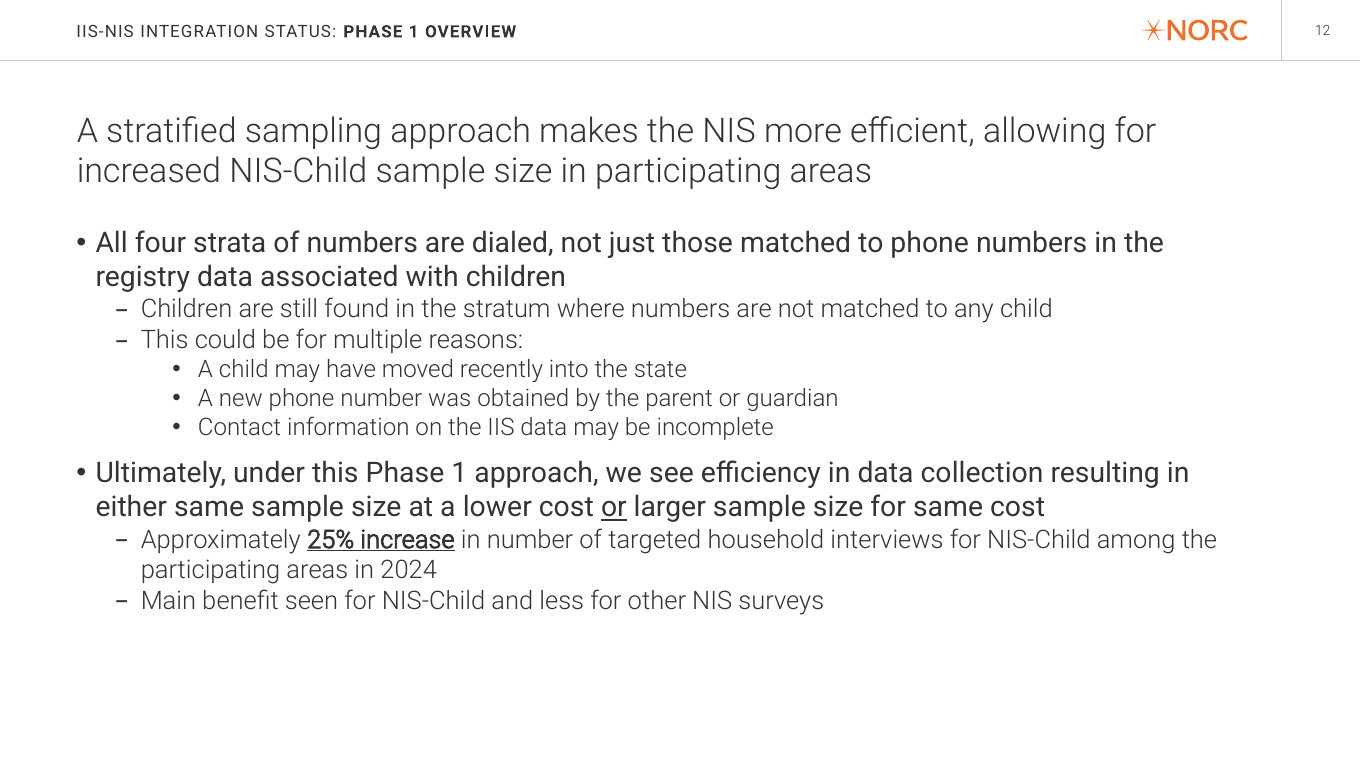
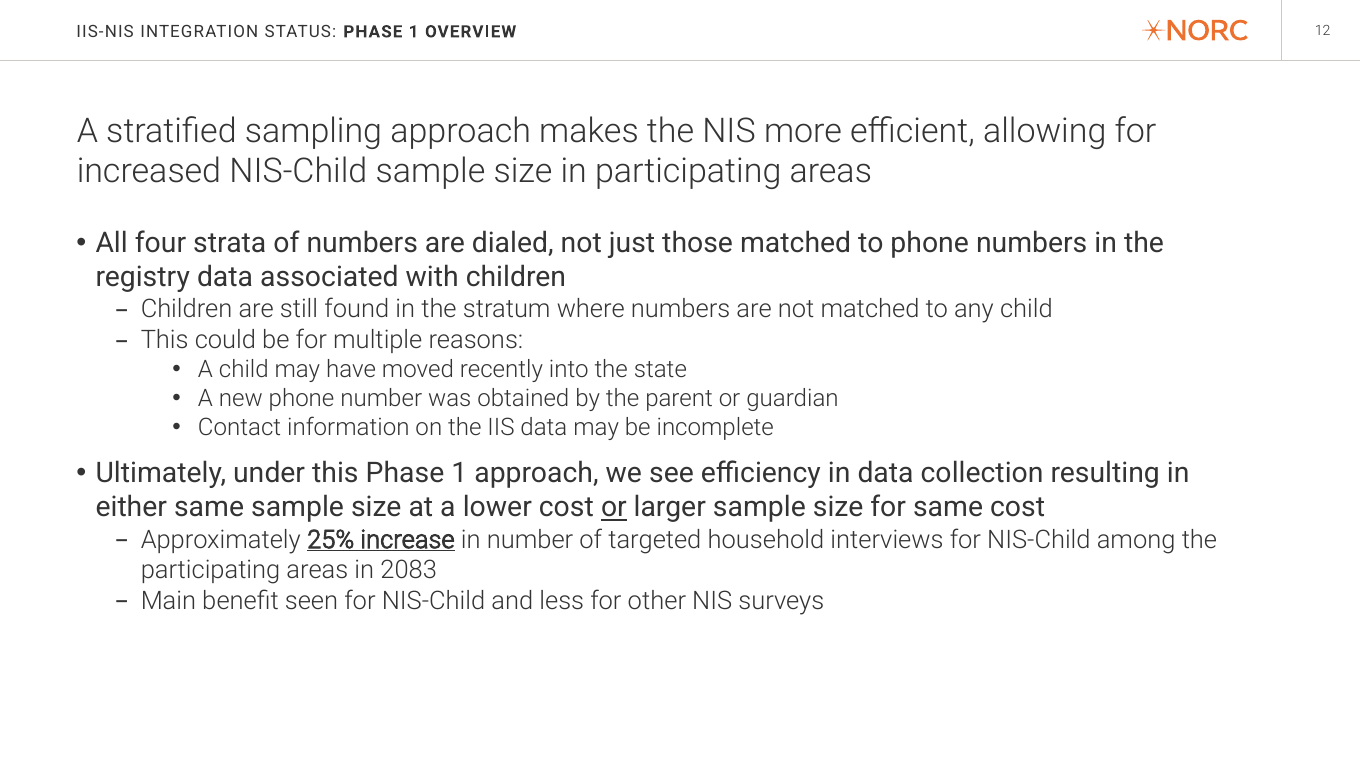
2024: 2024 -> 2083 (409, 570)
